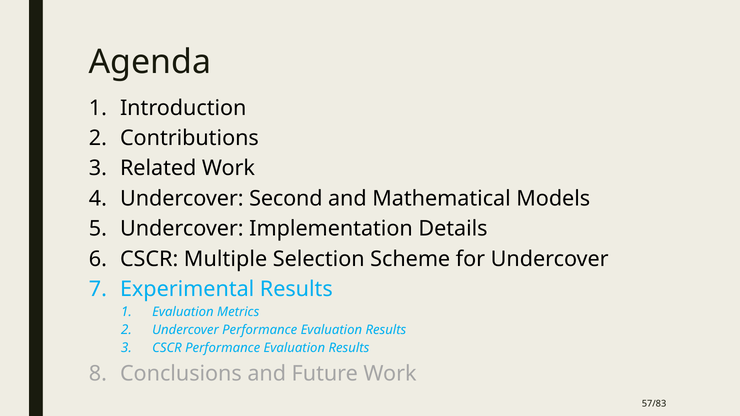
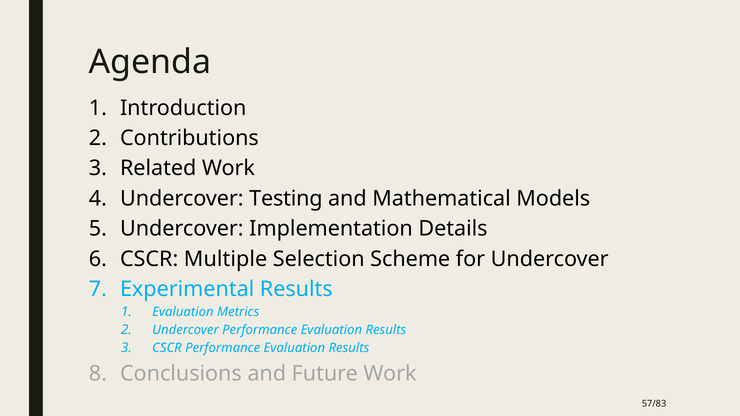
Second: Second -> Testing (286, 199)
